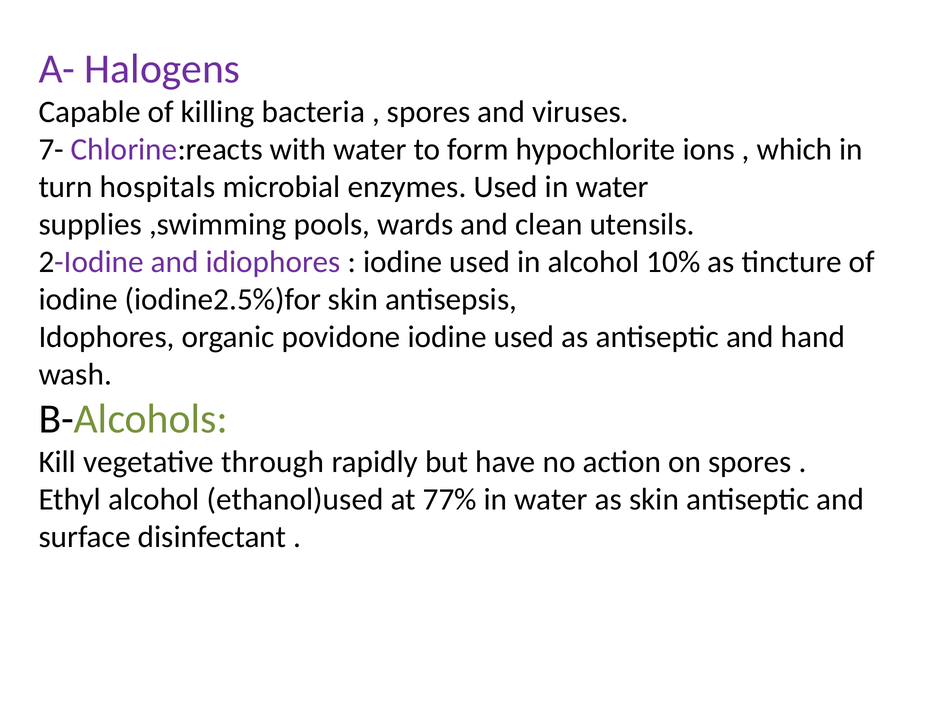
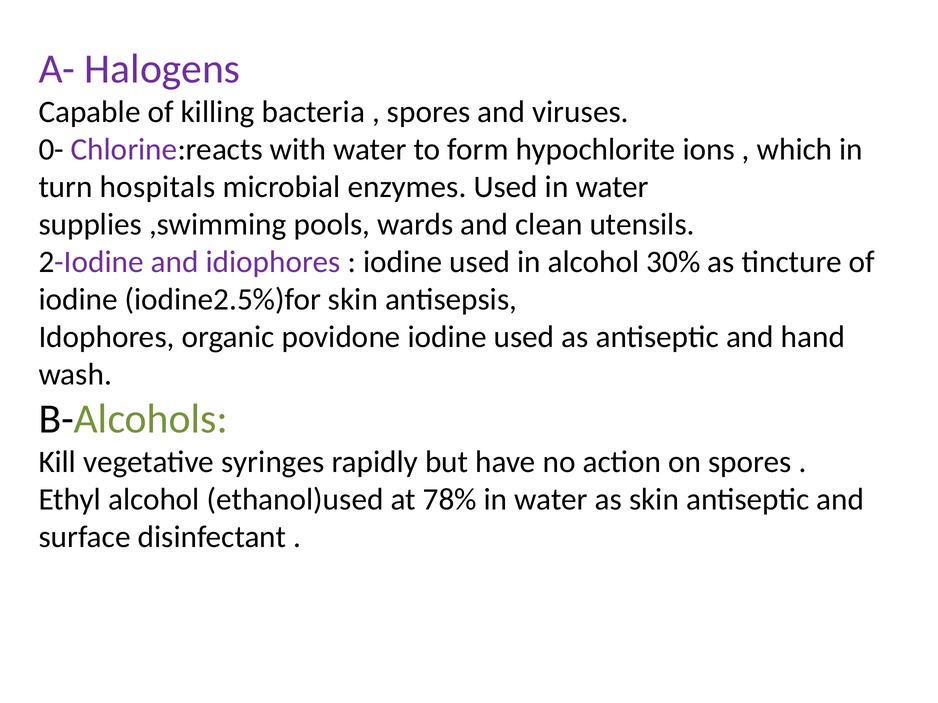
7-: 7- -> 0- (51, 150)
10%: 10% -> 30% (673, 262)
through: through -> syringes (273, 462)
77%: 77% -> 78% (450, 500)
